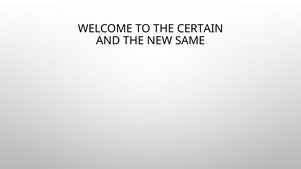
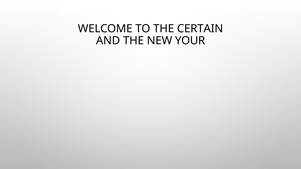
SAME: SAME -> YOUR (190, 41)
